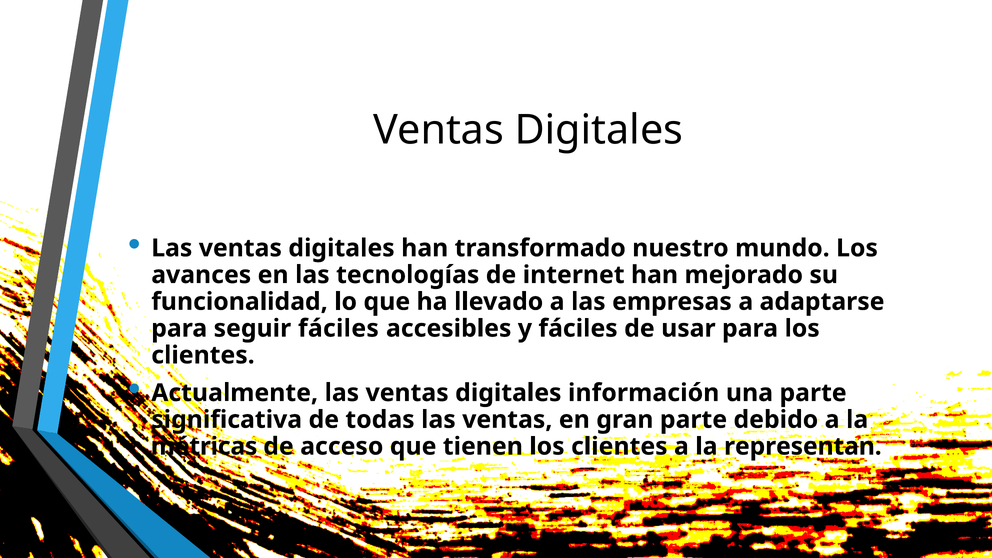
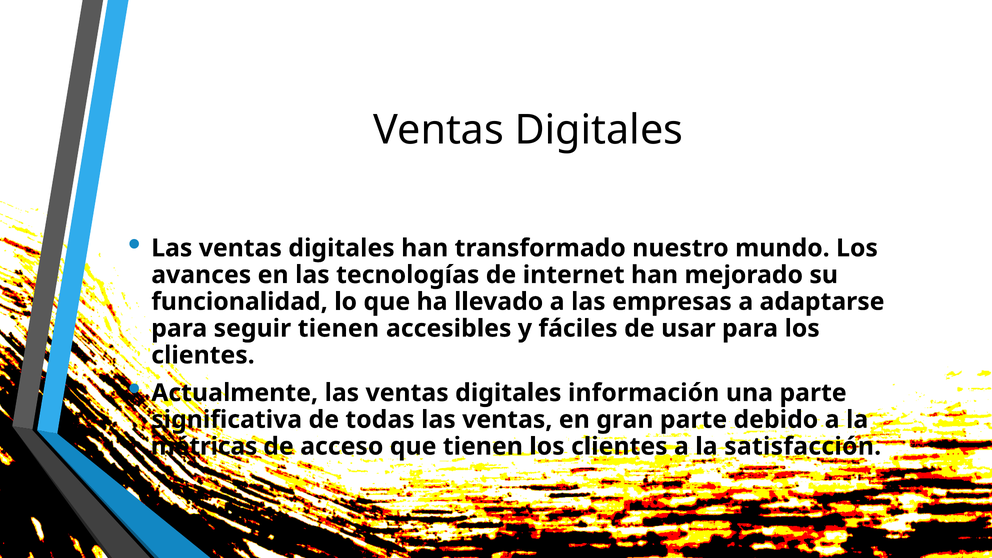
seguir fáciles: fáciles -> tienen (338, 328)
representan: representan -> satisfacción (803, 446)
